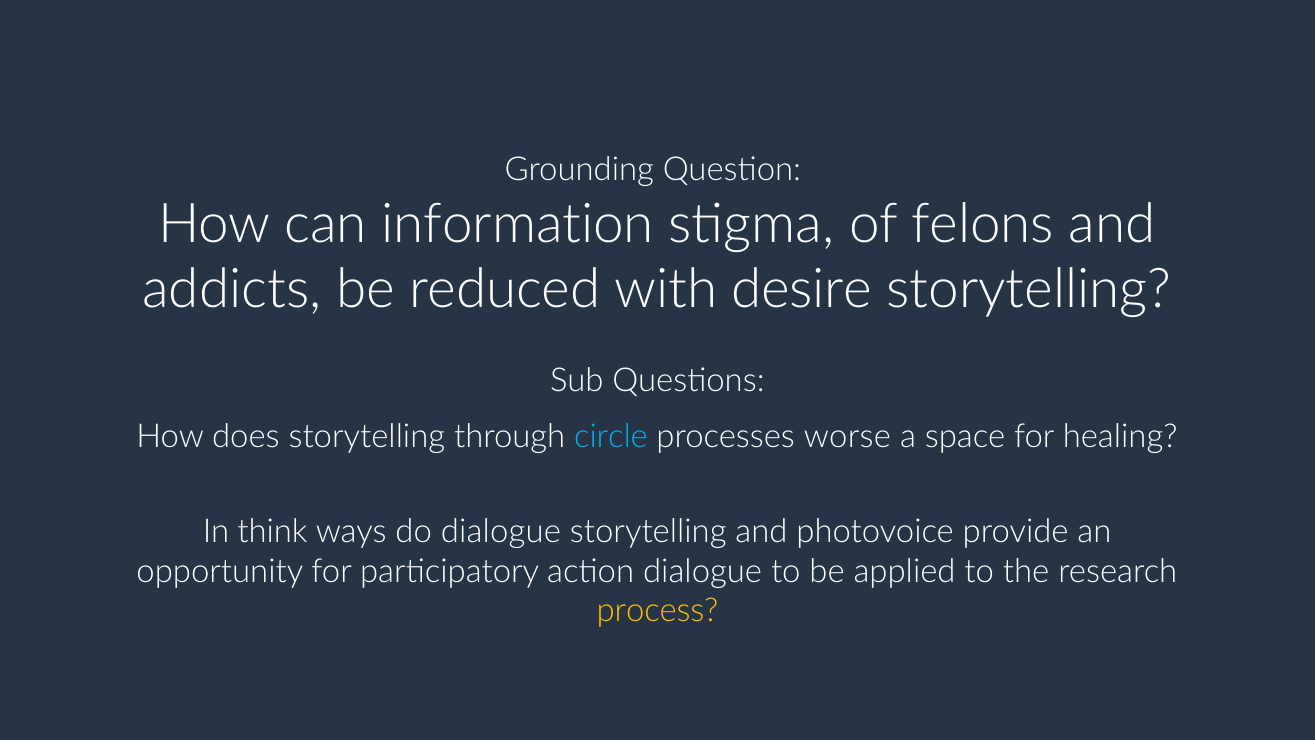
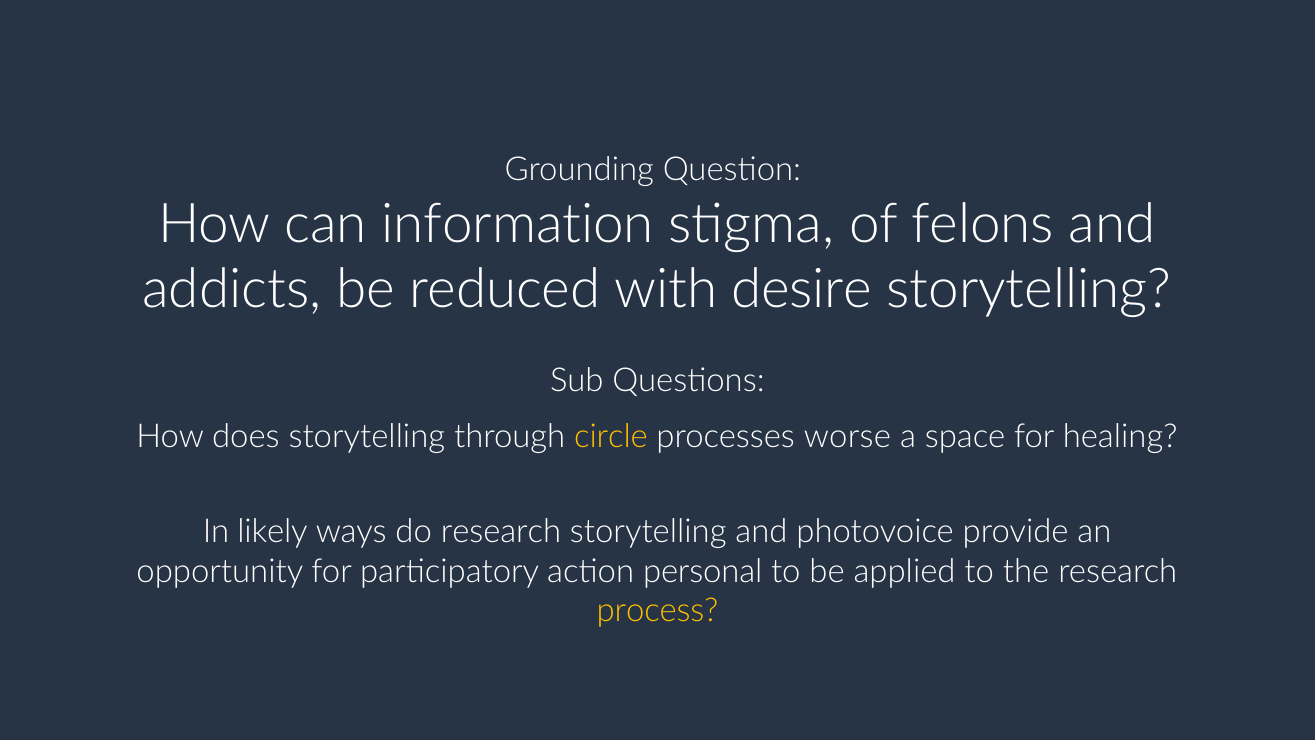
circle colour: light blue -> yellow (611, 436)
think: think -> likely (273, 532)
do dialogue: dialogue -> research (501, 532)
action dialogue: dialogue -> personal (703, 571)
